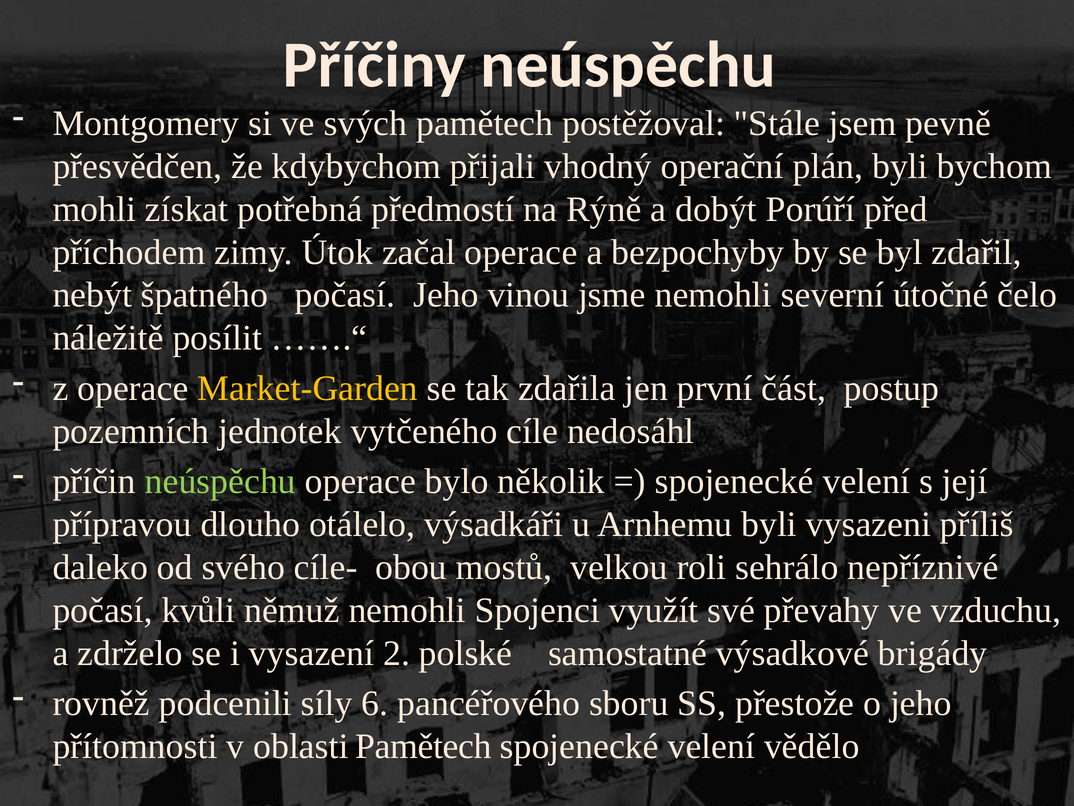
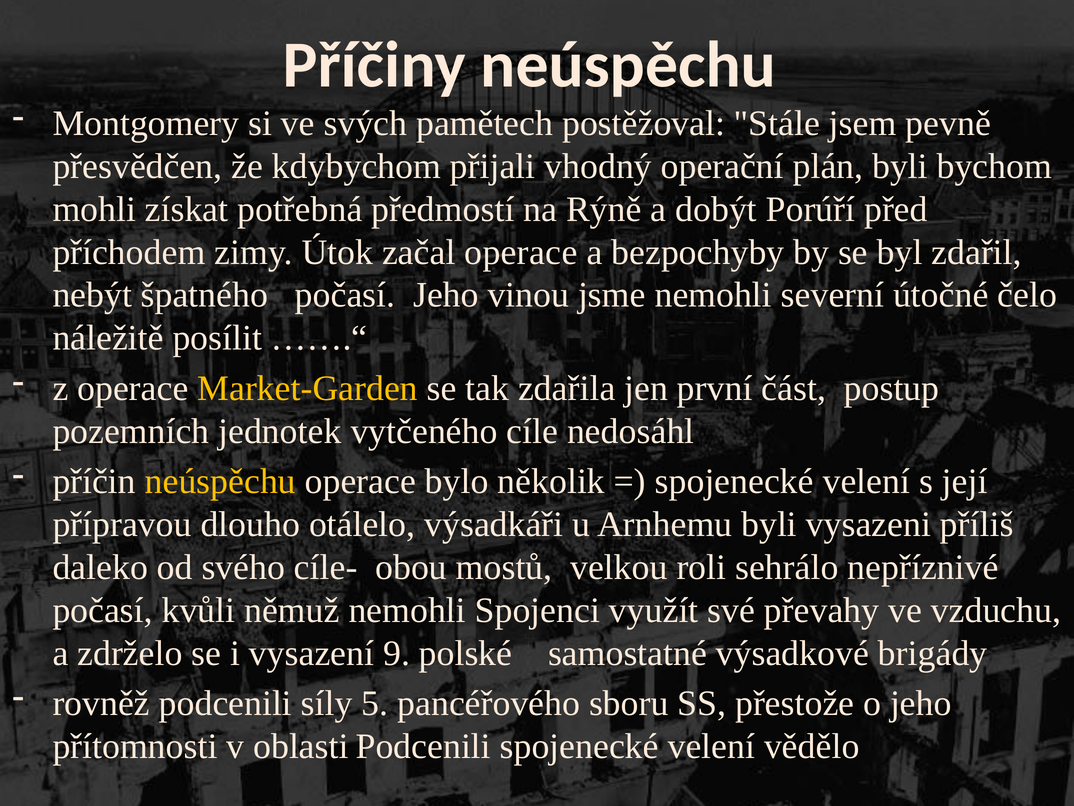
neúspěchu colour: light green -> yellow (220, 481)
2: 2 -> 9 (397, 653)
6: 6 -> 5 (375, 703)
oblasti Pamětech: Pamětech -> Podcenili (423, 746)
